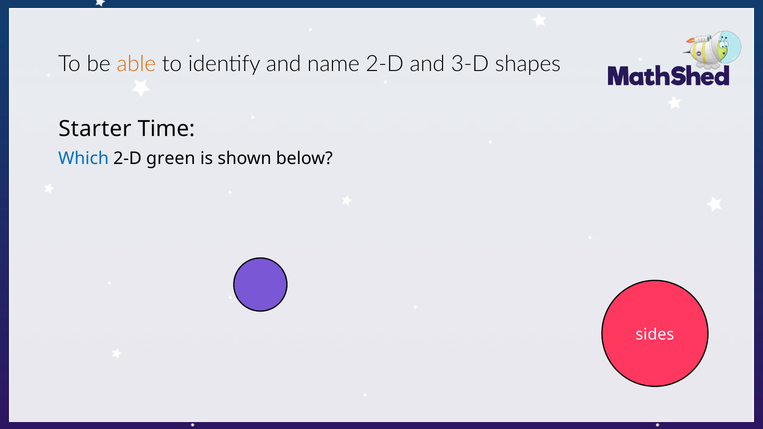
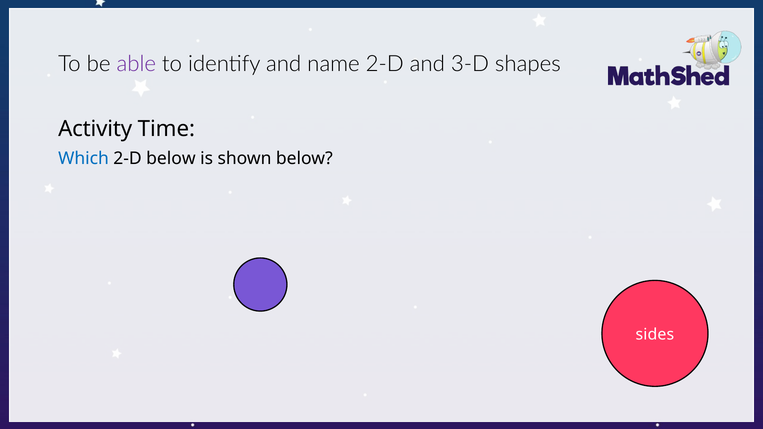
able colour: orange -> purple (136, 64)
Starter: Starter -> Activity (95, 129)
2-D green: green -> below (171, 158)
